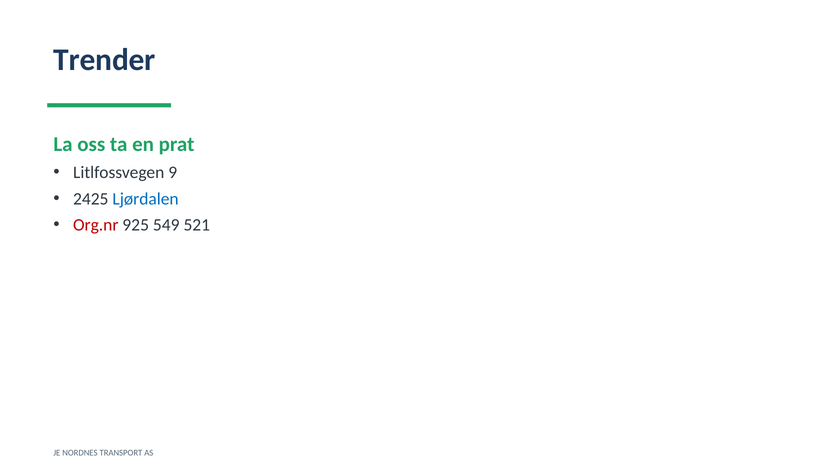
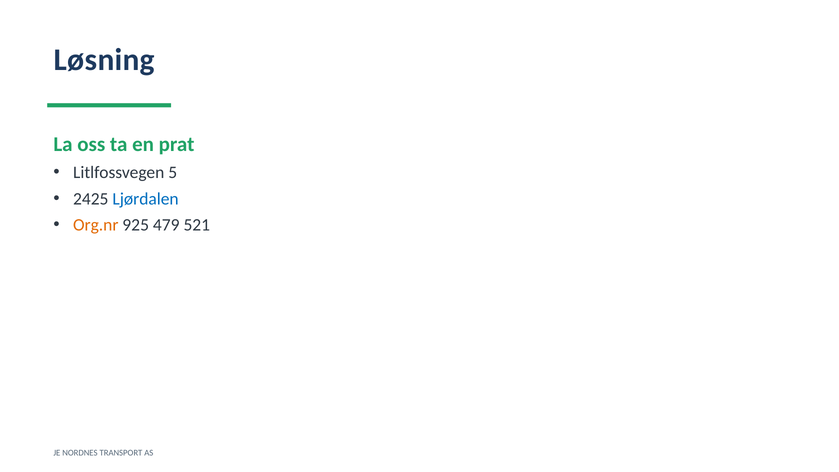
Trender: Trender -> Løsning (104, 60)
9: 9 -> 5 (173, 173)
Org.nr colour: red -> orange (96, 225)
549: 549 -> 479 (166, 225)
